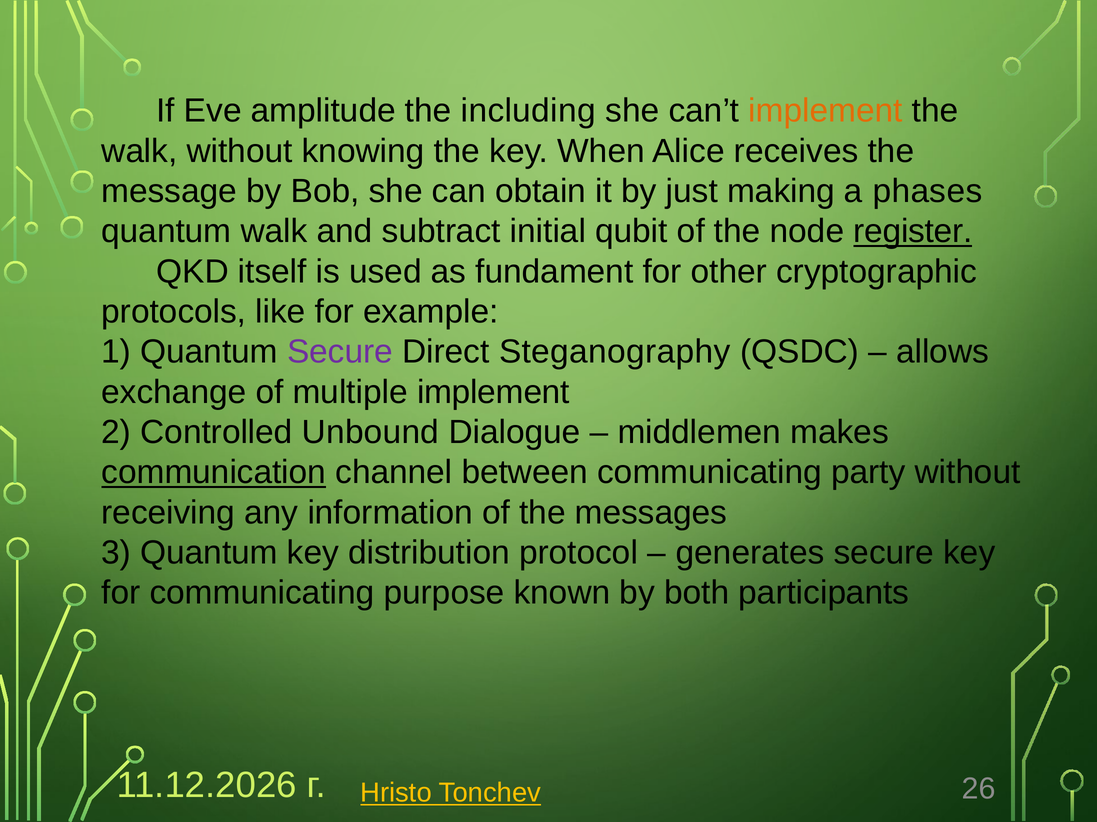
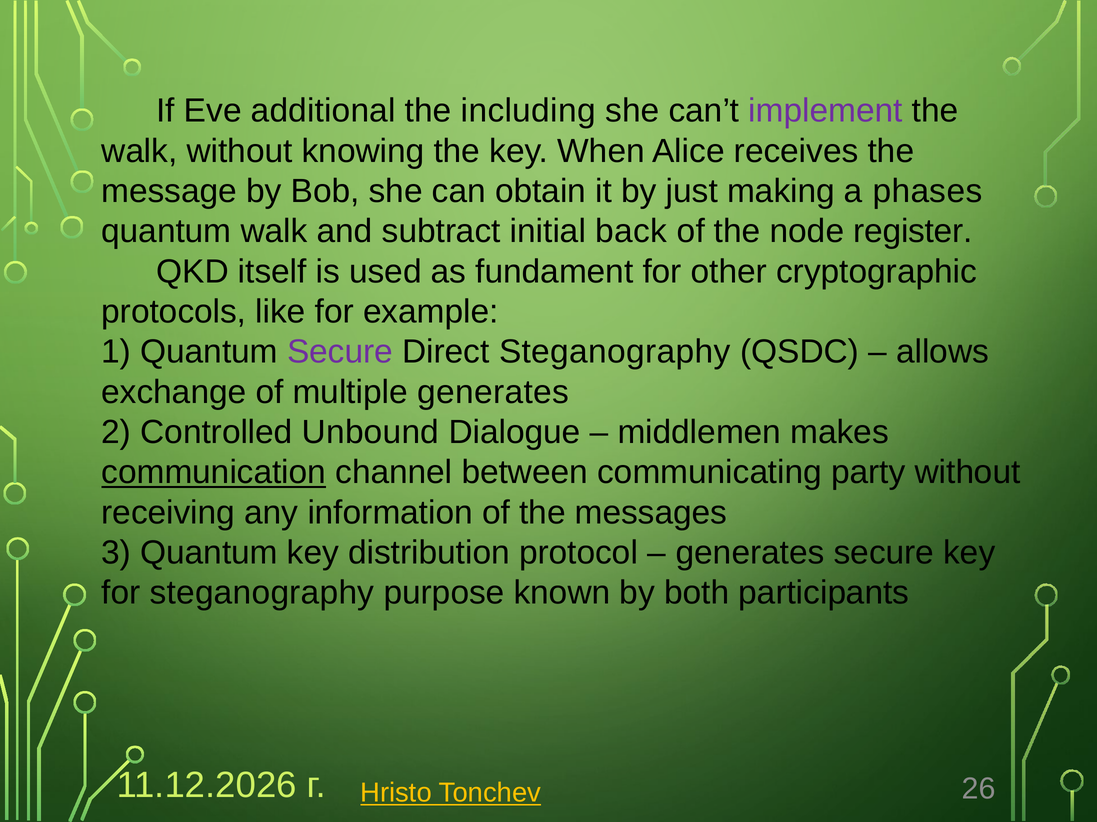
amplitude: amplitude -> additional (323, 111)
implement colour: orange -> purple (826, 111)
qubit: qubit -> back (631, 232)
register underline: present -> none (913, 232)
multiple implement: implement -> generates (493, 392)
for communicating: communicating -> steganography (262, 593)
